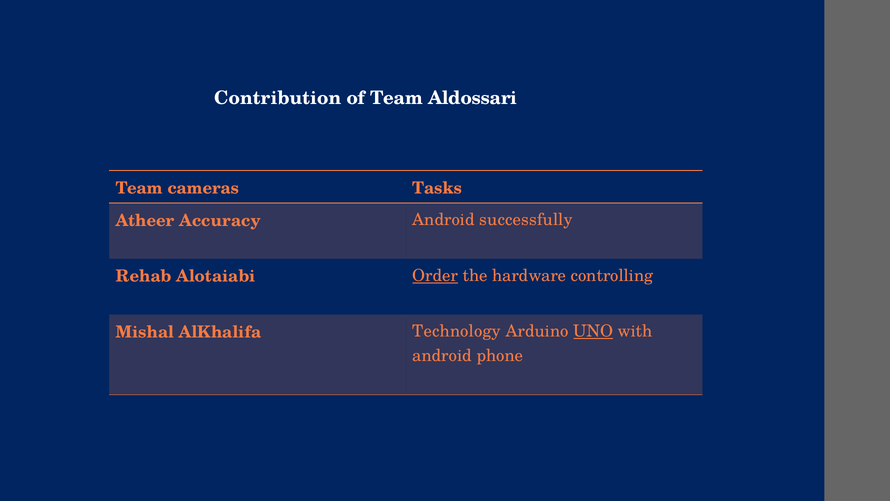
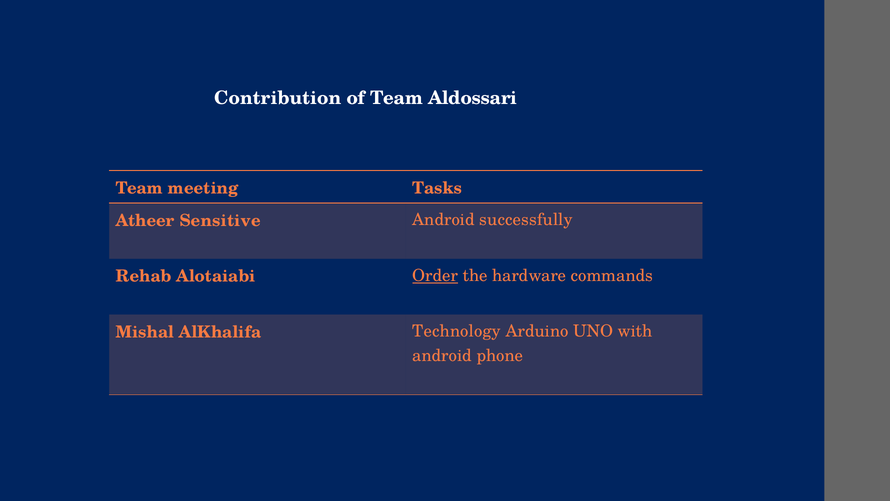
cameras: cameras -> meeting (203, 188)
Accuracy: Accuracy -> Sensitive (220, 220)
controlling: controlling -> commands (612, 275)
UNO underline: present -> none (593, 331)
